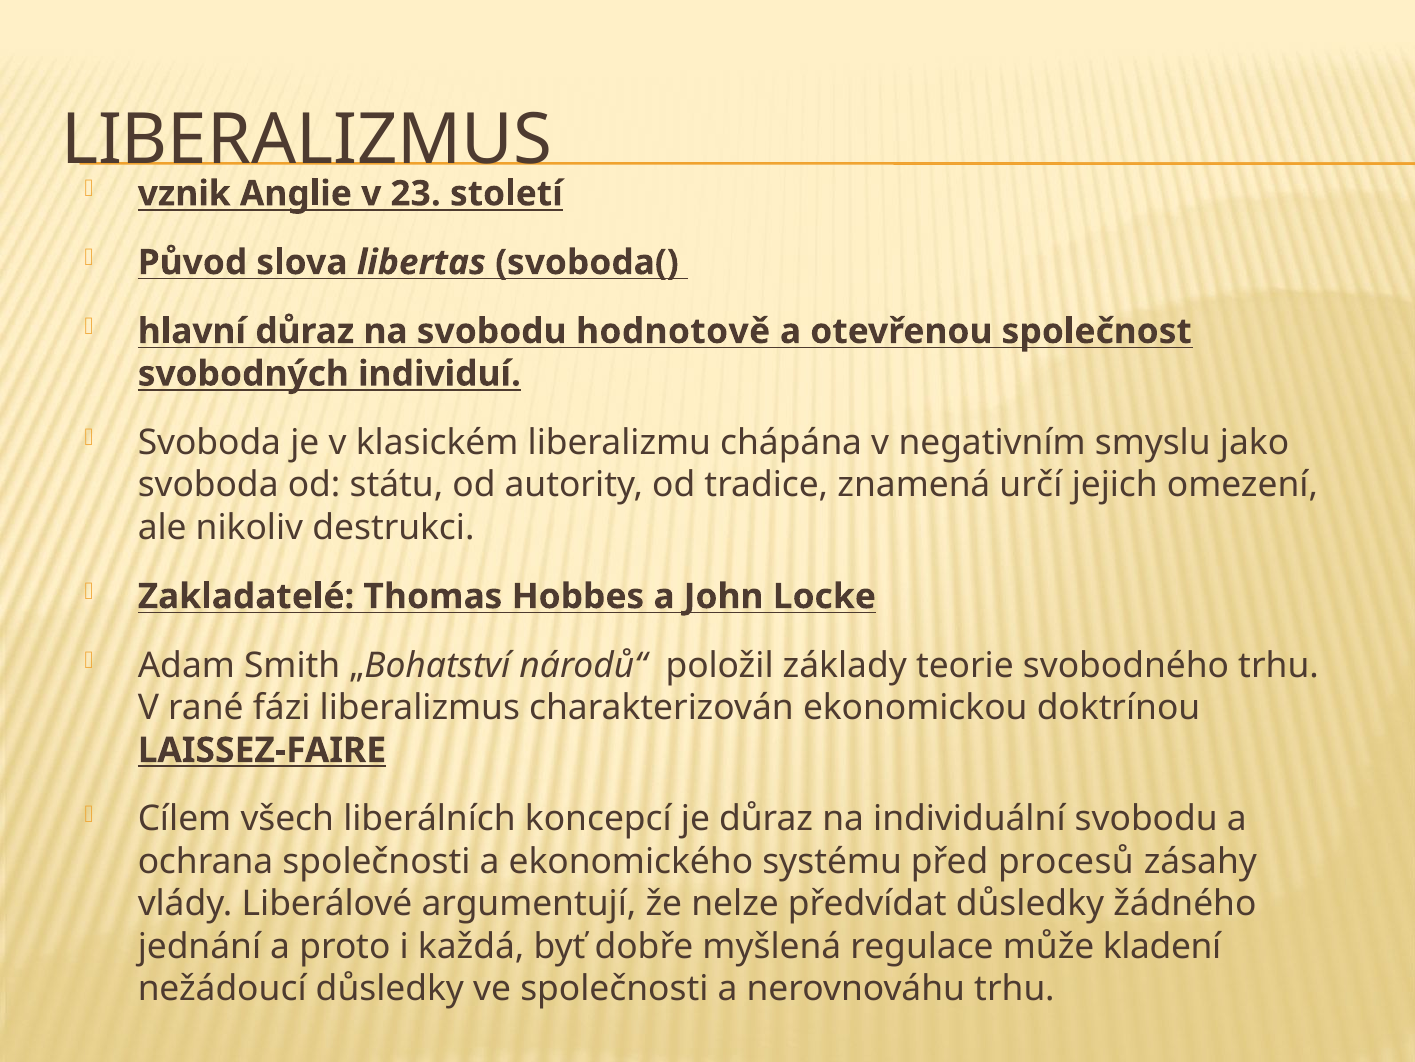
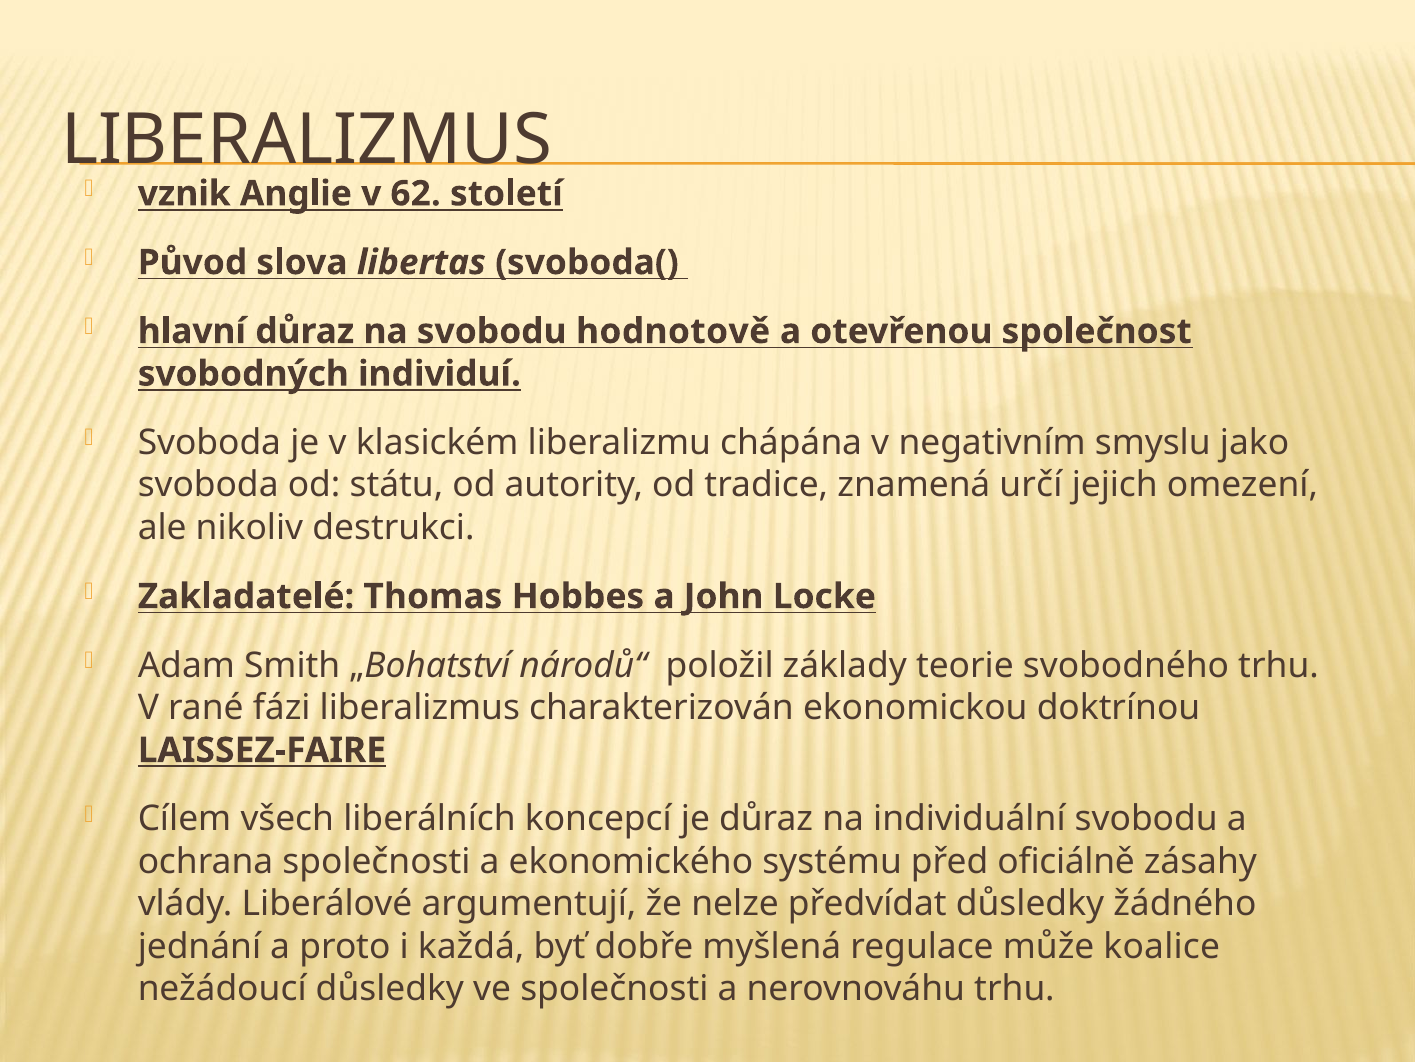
23: 23 -> 62 (416, 194)
procesů: procesů -> oficiálně (1066, 861)
kladení: kladení -> koalice (1162, 946)
